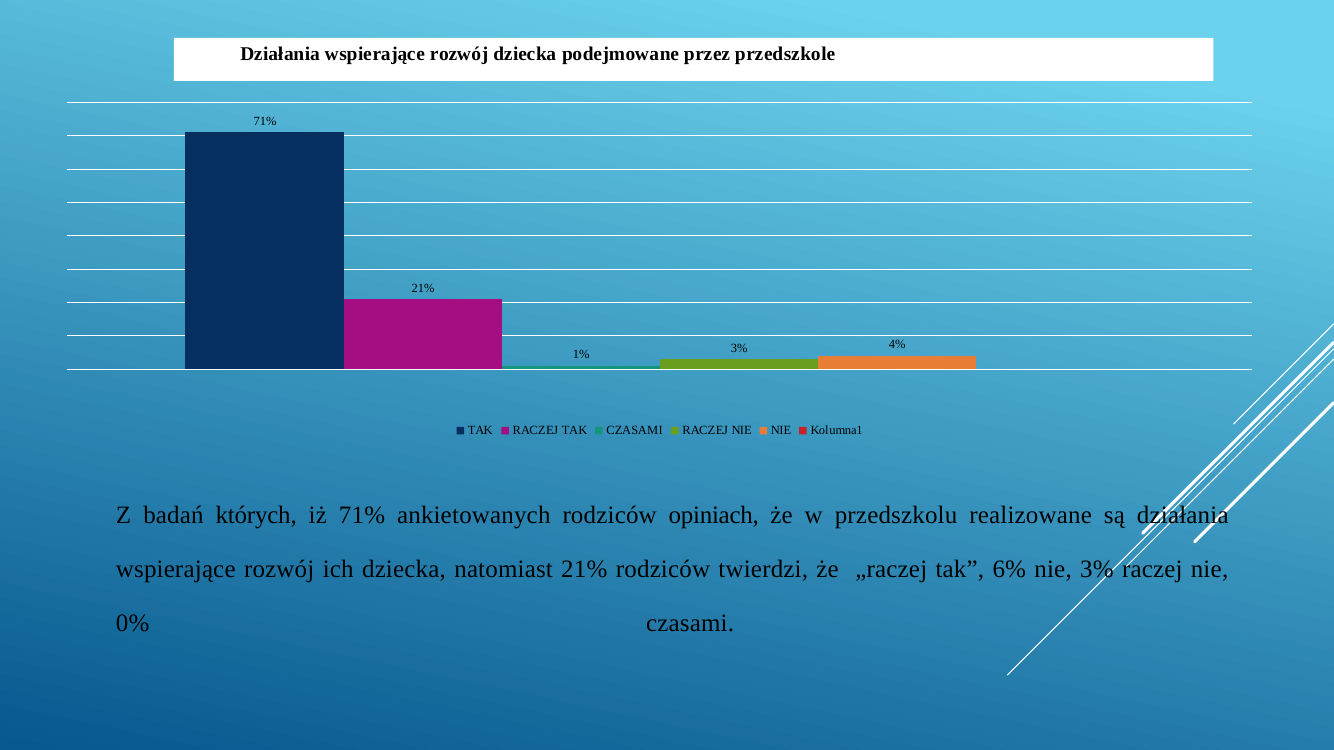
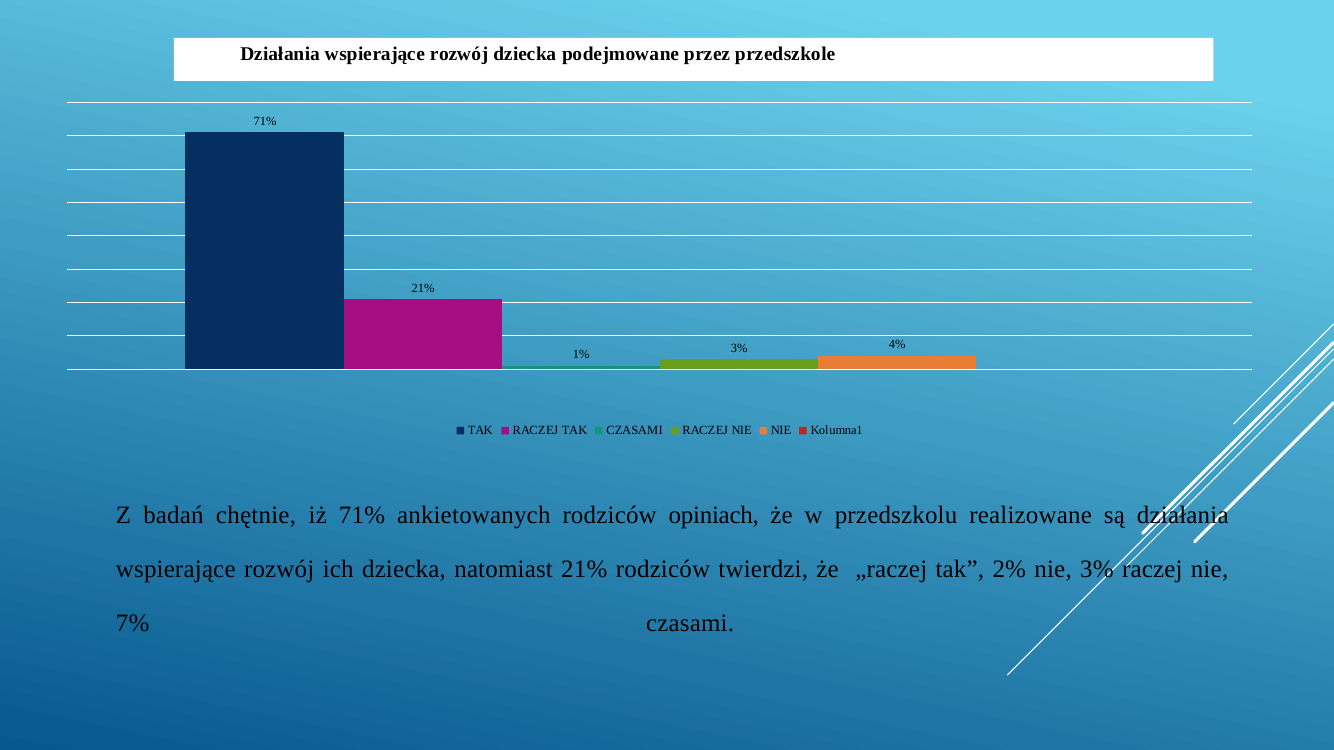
których: których -> chętnie (256, 515)
6%: 6% -> 2% (1009, 569)
0%: 0% -> 7% (133, 623)
